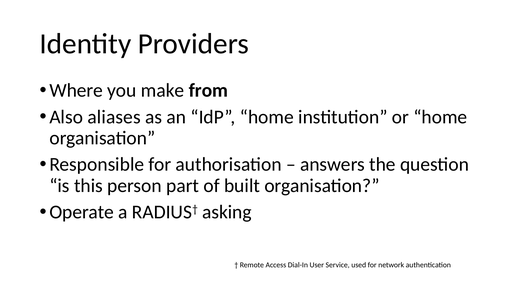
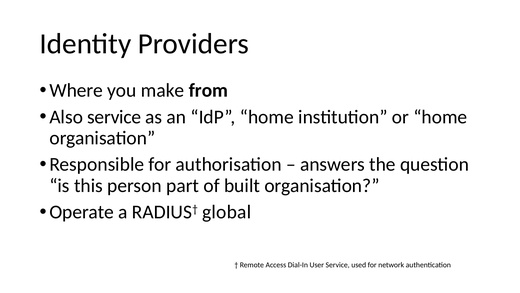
Also aliases: aliases -> service (114, 117)
asking: asking -> global (227, 212)
